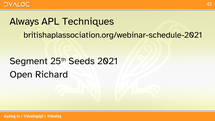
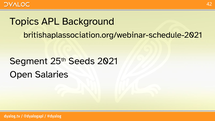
Always: Always -> Topics (24, 21)
Techniques: Techniques -> Background (88, 21)
Richard: Richard -> Salaries (52, 74)
